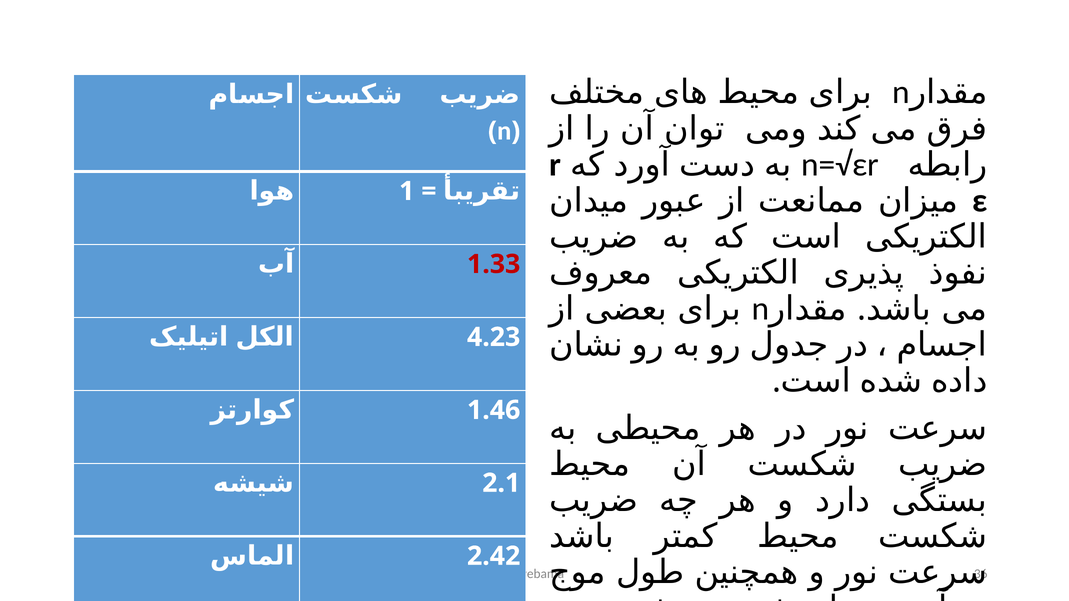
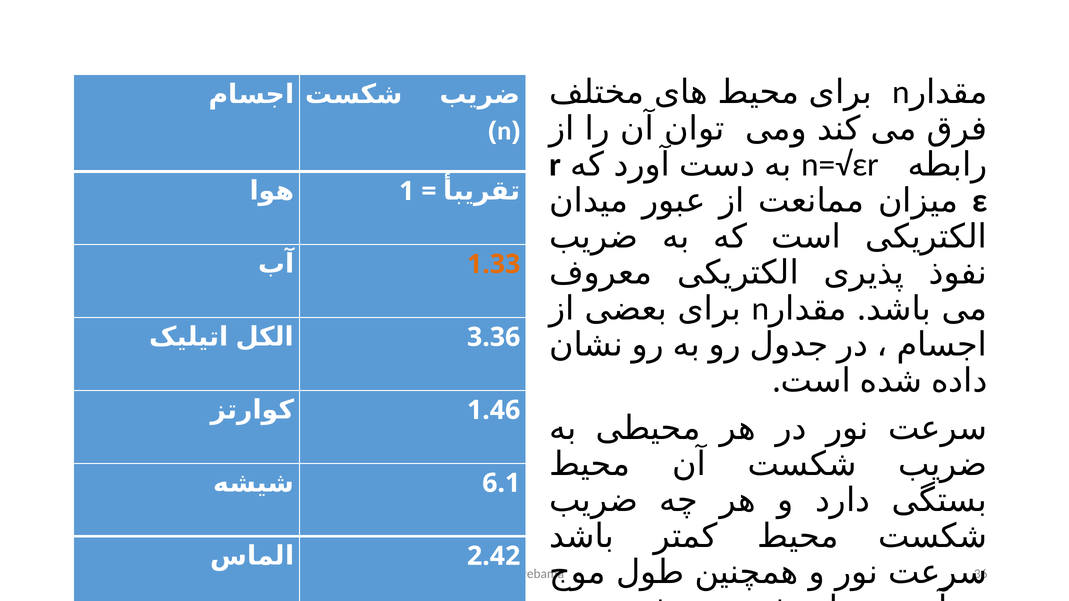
1.33 colour: red -> orange (494, 264)
4.23: 4.23 -> 3.36 (494, 337)
2.1: 2.1 -> 6.1 (501, 483)
